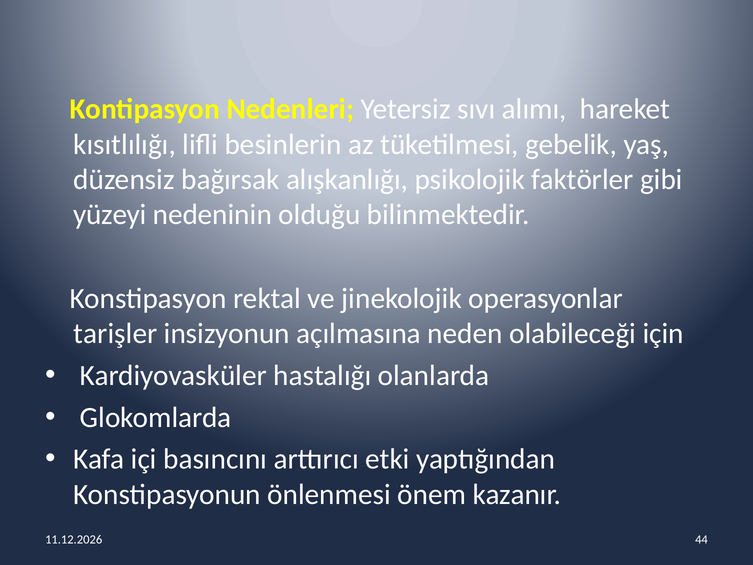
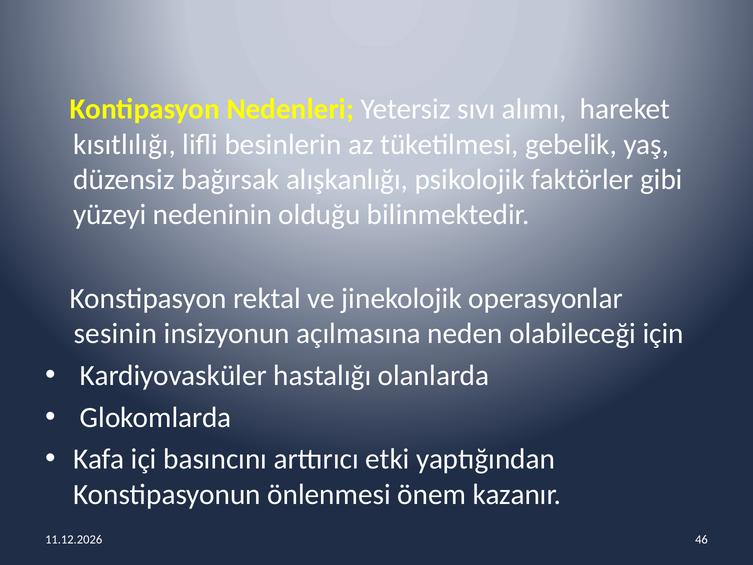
tarişler: tarişler -> sesinin (115, 334)
44: 44 -> 46 (701, 539)
